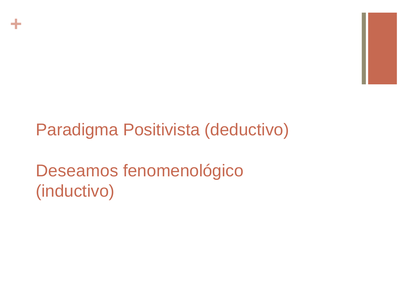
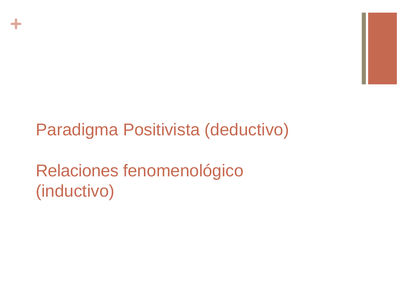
Deseamos: Deseamos -> Relaciones (77, 171)
